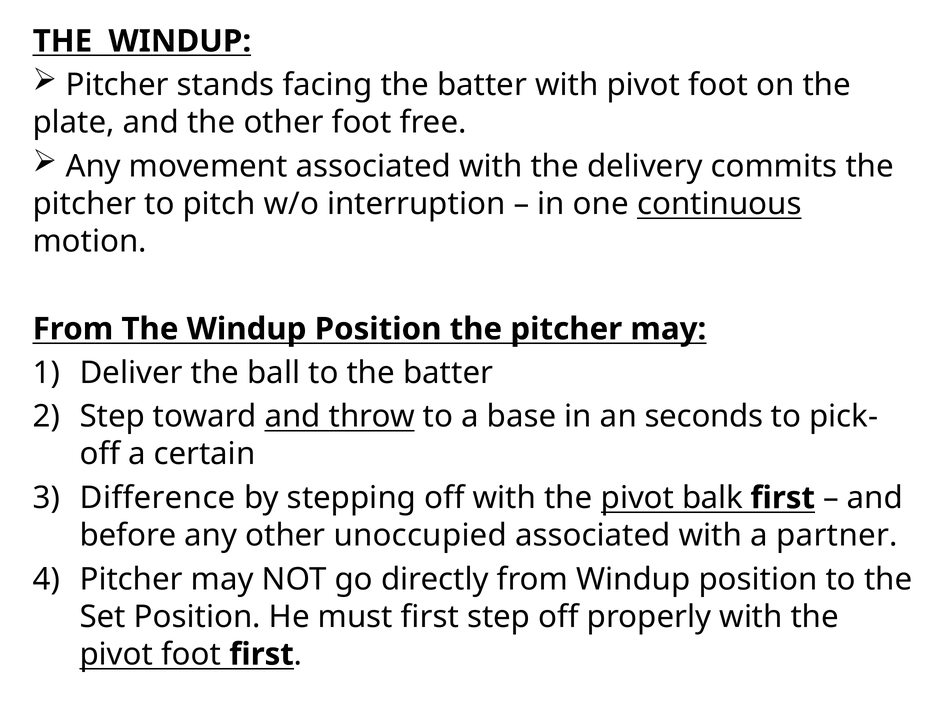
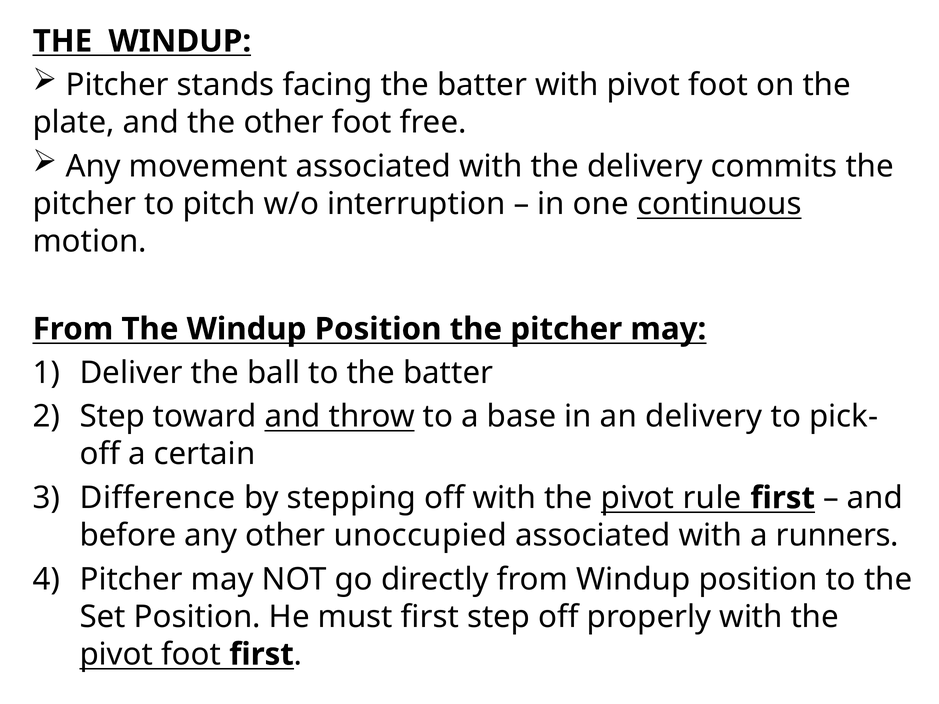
an seconds: seconds -> delivery (704, 417)
balk: balk -> rule (712, 498)
partner: partner -> runners (837, 536)
